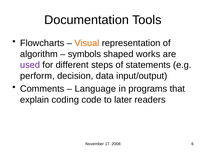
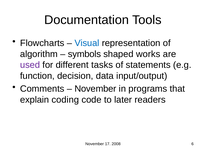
Visual colour: orange -> blue (87, 43)
steps: steps -> tasks (102, 65)
perform: perform -> function (37, 76)
Language: Language -> November (95, 89)
